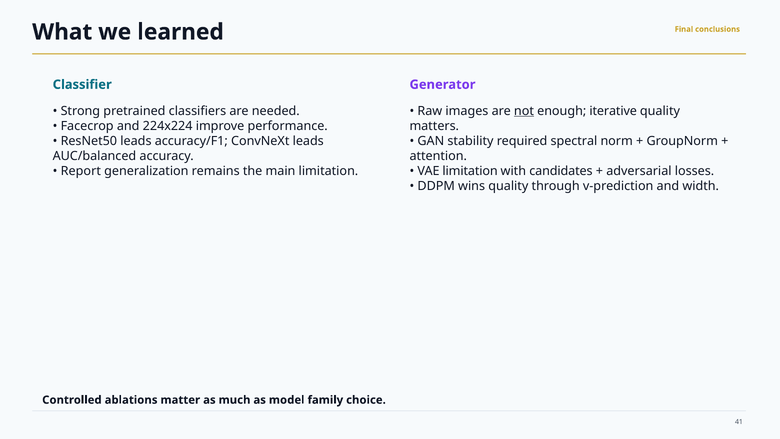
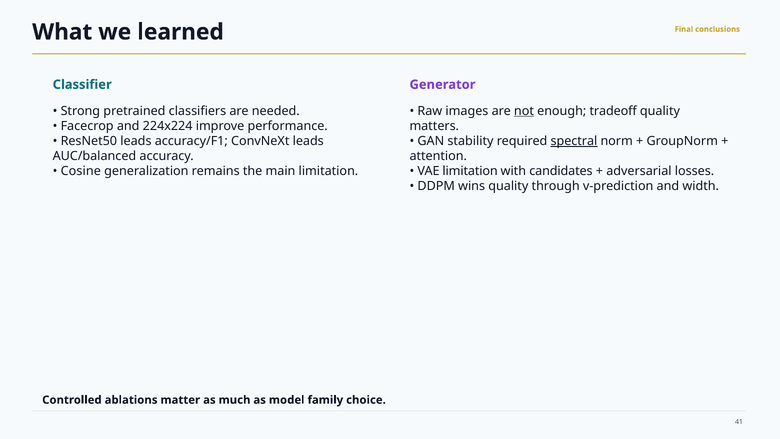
iterative: iterative -> tradeoff (613, 111)
spectral underline: none -> present (574, 141)
Report: Report -> Cosine (81, 171)
